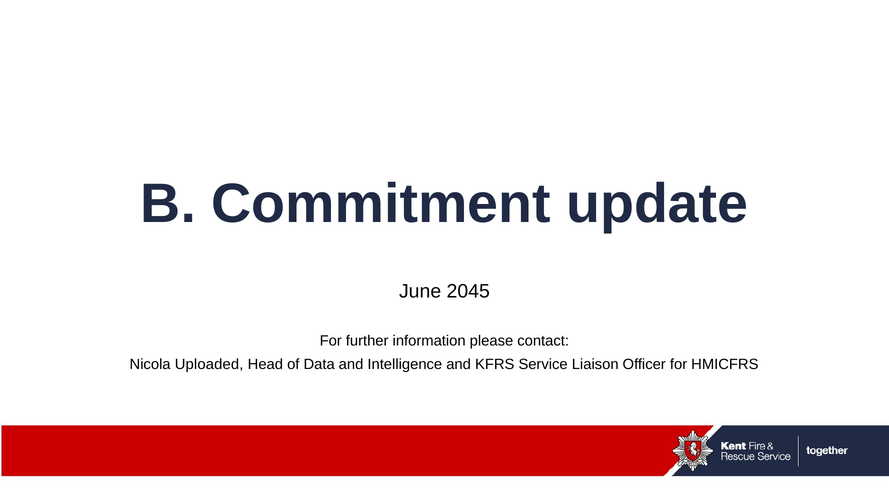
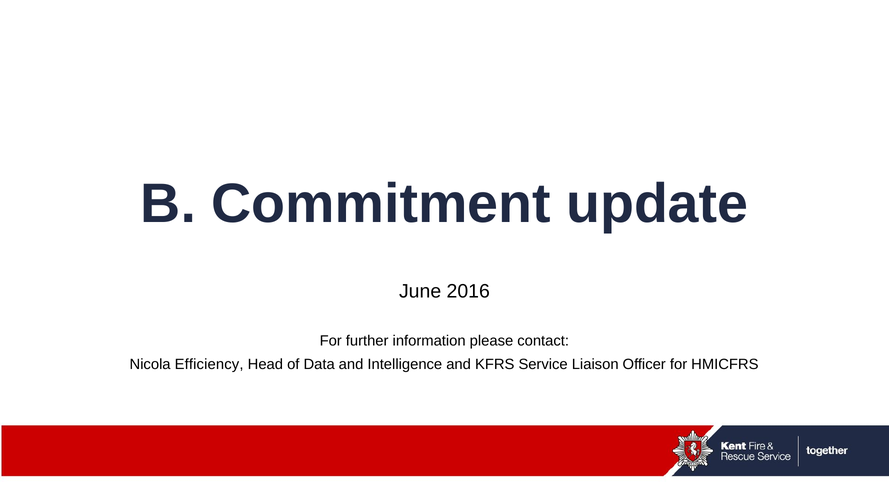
2045: 2045 -> 2016 (468, 292)
Uploaded: Uploaded -> Efficiency (209, 364)
